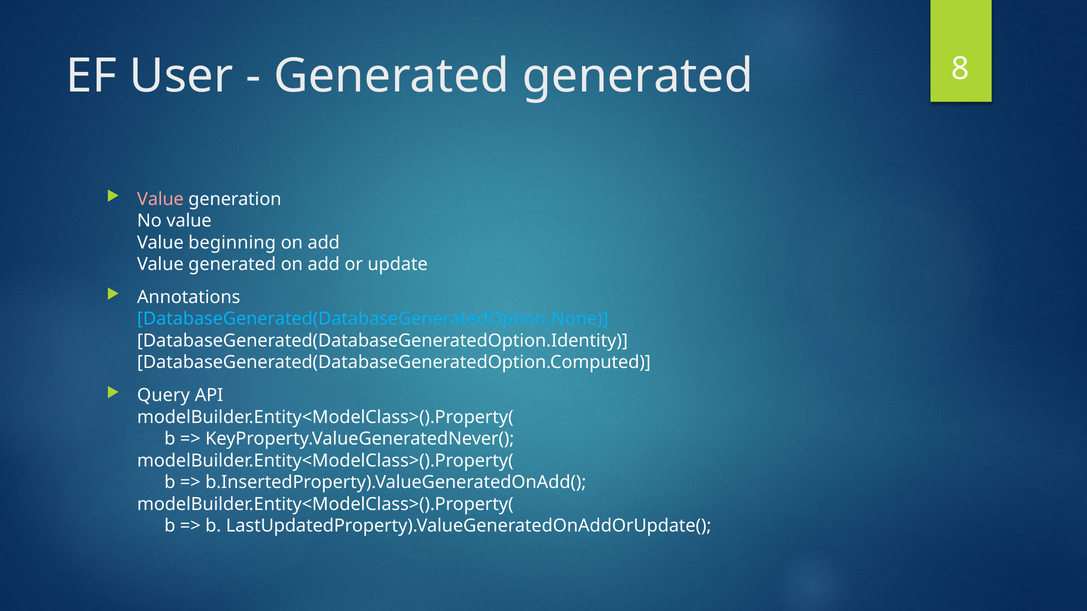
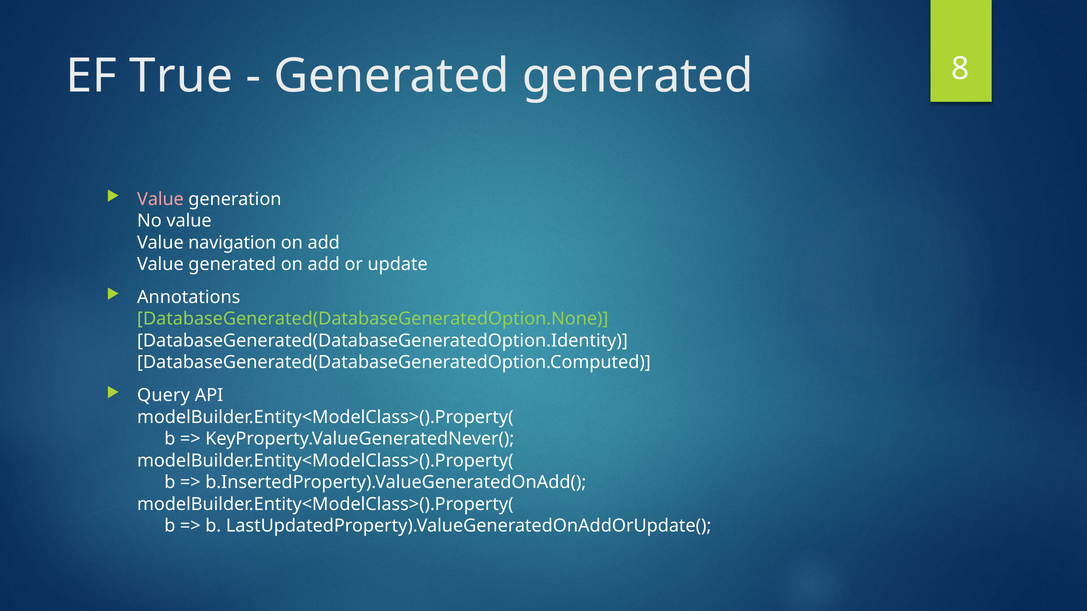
User: User -> True (181, 76)
beginning: beginning -> navigation (232, 243)
DatabaseGenerated(DatabaseGeneratedOption.None colour: light blue -> light green (373, 319)
